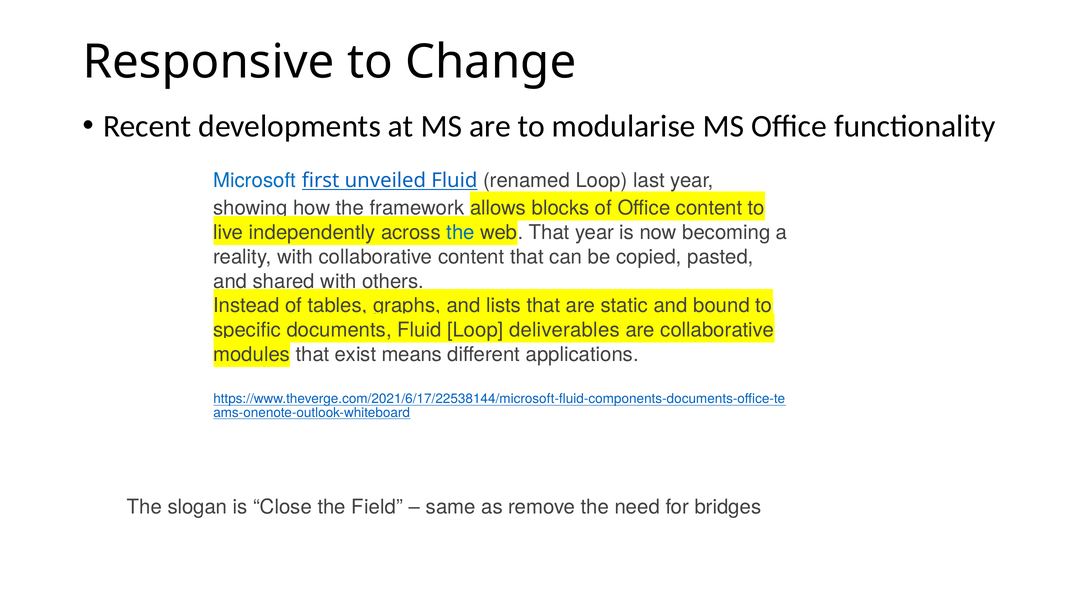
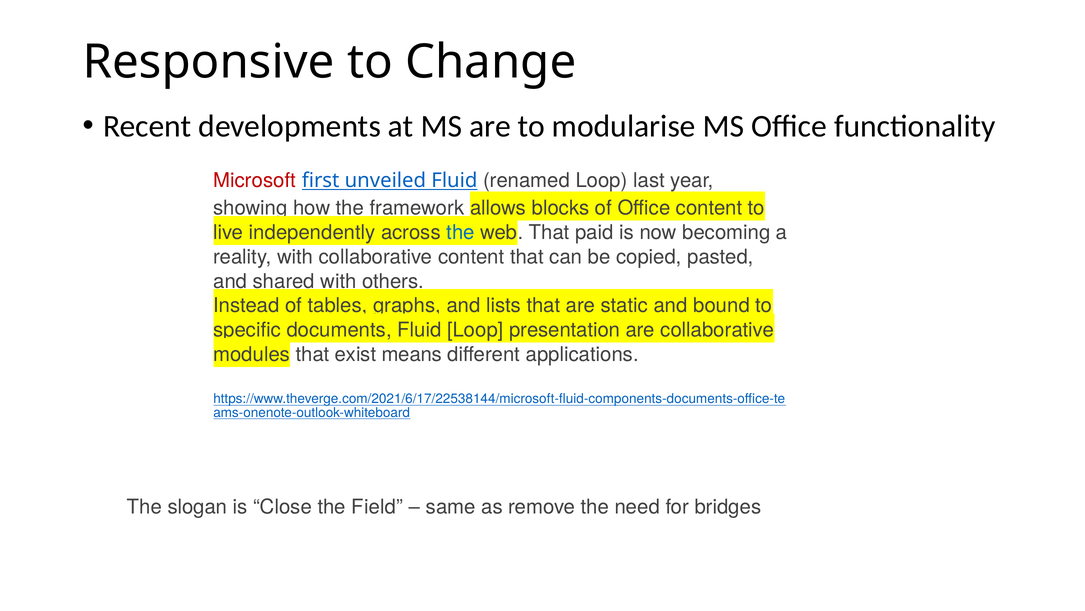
Microsoft colour: blue -> red (255, 180)
That year: year -> paid (594, 232)
deliverables: deliverables -> presentation (565, 330)
